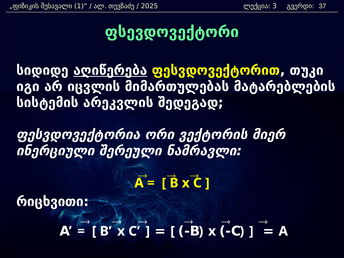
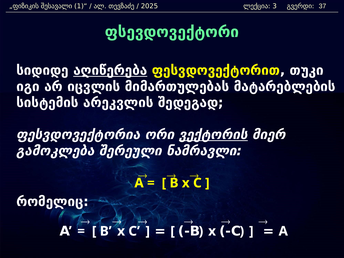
ვექტორის underline: none -> present (213, 135)
ინერციული: ინერციული -> გამოკლება (55, 151)
რიცხვითი: რიცხვითი -> რომელიც (53, 202)
